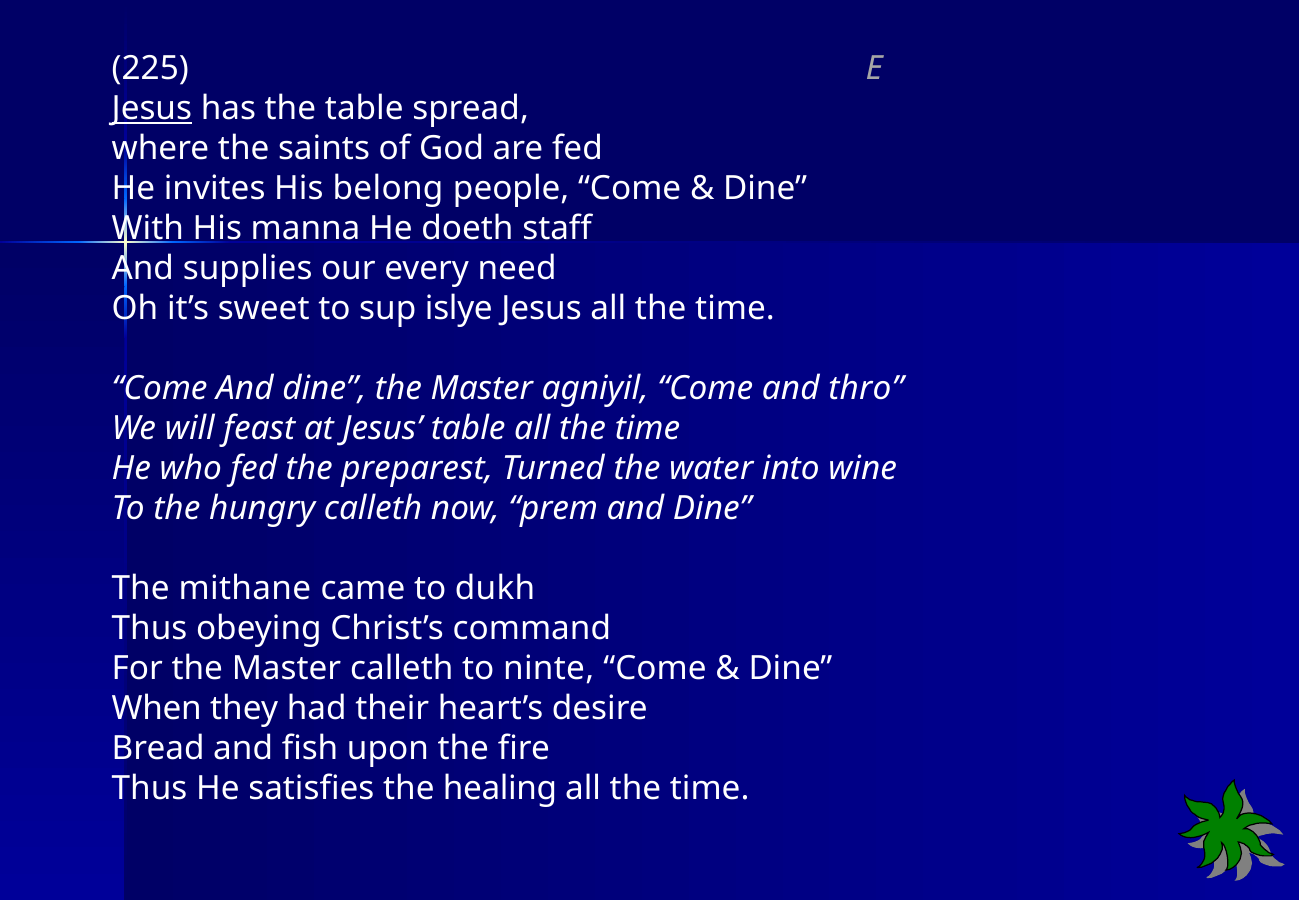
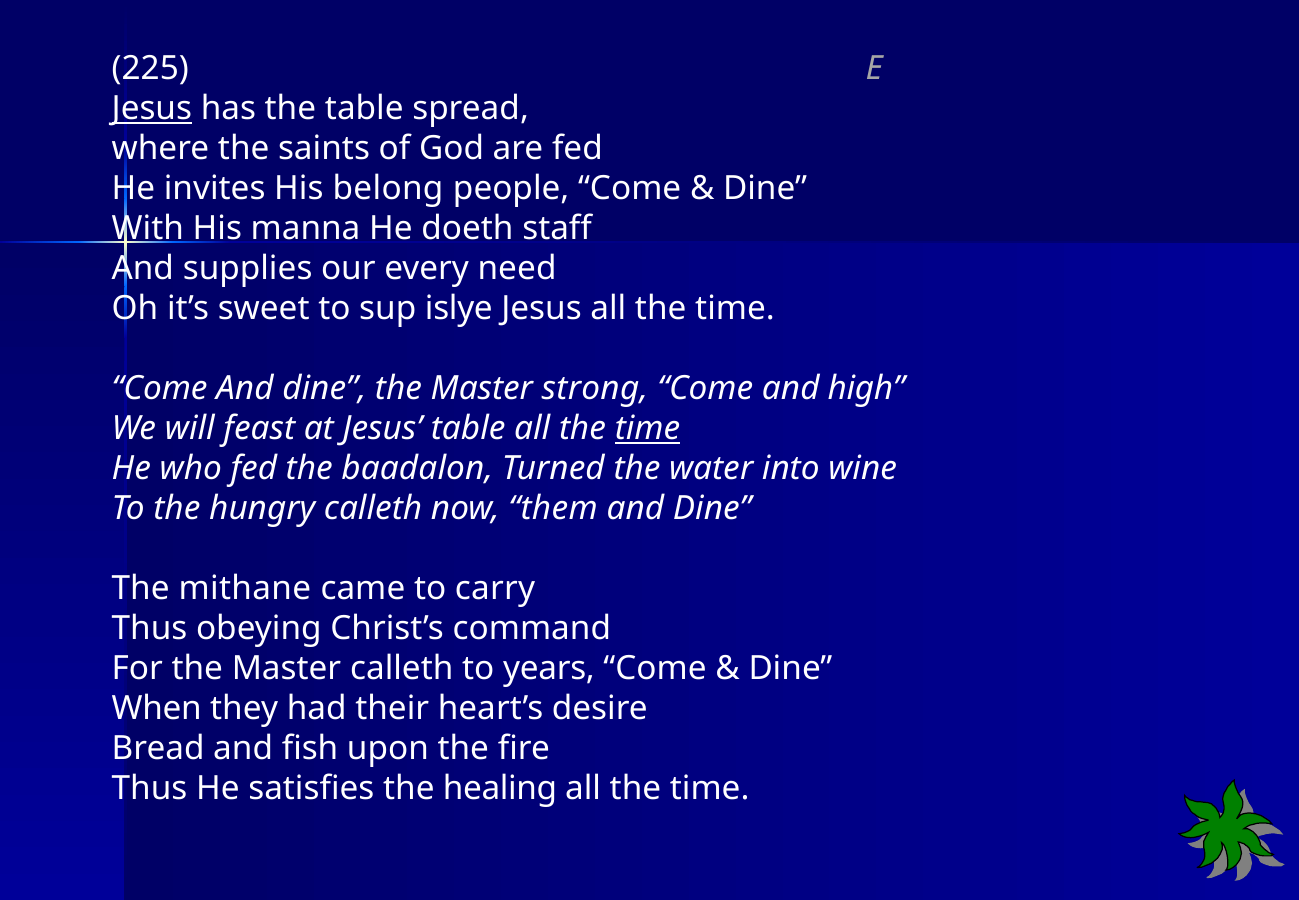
agniyil: agniyil -> strong (595, 388)
thro: thro -> high (866, 388)
time underline: none -> present (648, 428)
preparest: preparest -> baadalon (417, 468)
prem: prem -> them (553, 508)
dukh: dukh -> carry (495, 588)
ninte: ninte -> years (549, 668)
